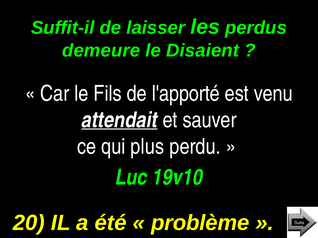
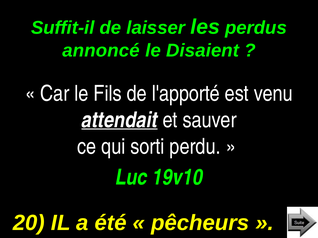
demeure: demeure -> annoncé (101, 51)
plus: plus -> sorti (147, 147)
problème: problème -> pêcheurs (200, 223)
